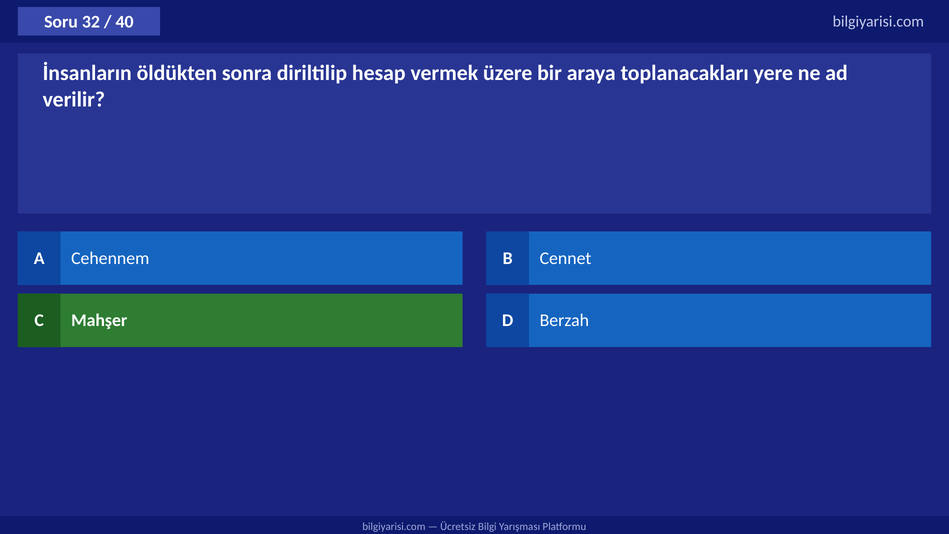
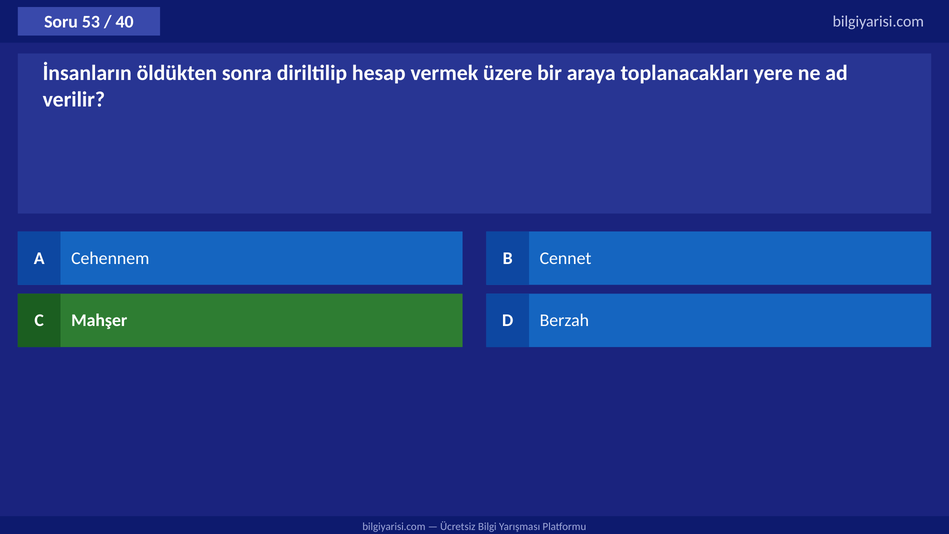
32: 32 -> 53 (91, 22)
